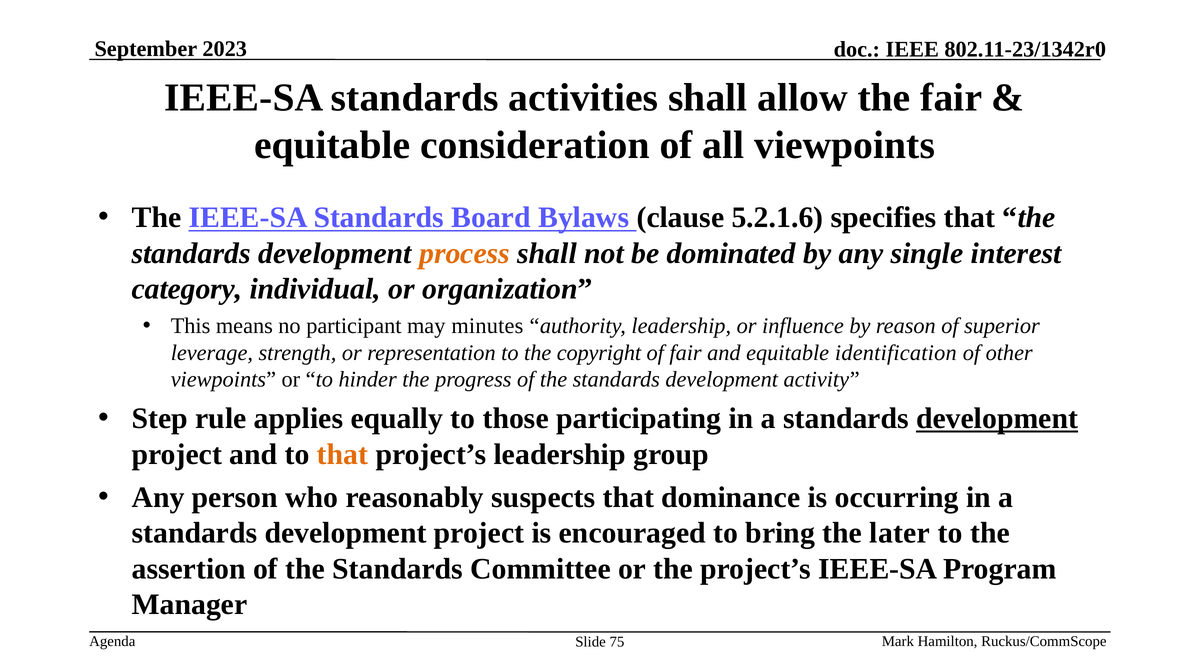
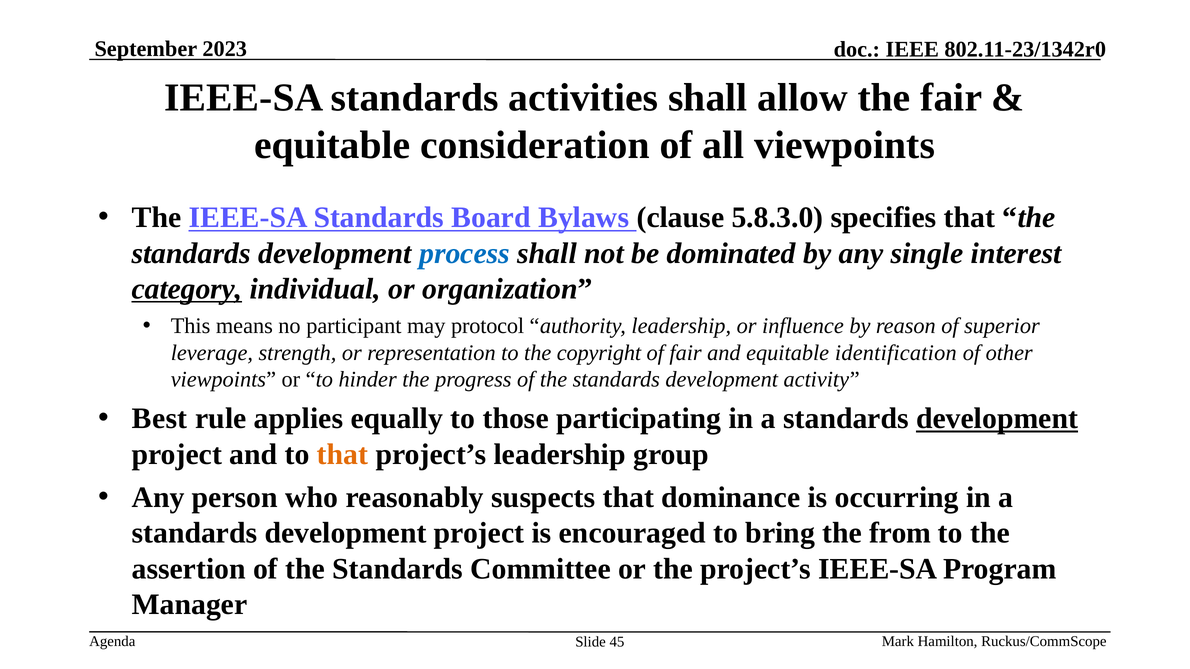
5.2.1.6: 5.2.1.6 -> 5.8.3.0 (777, 218)
process colour: orange -> blue (465, 253)
category underline: none -> present (187, 289)
minutes: minutes -> protocol (488, 326)
Step: Step -> Best (160, 419)
later: later -> from (900, 533)
75: 75 -> 45 (617, 642)
